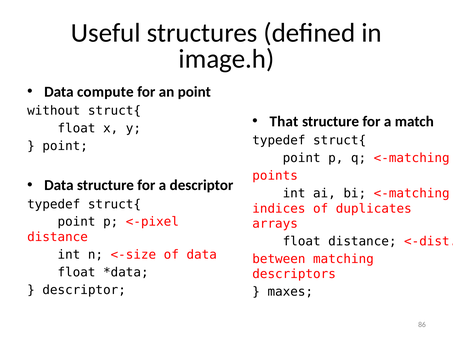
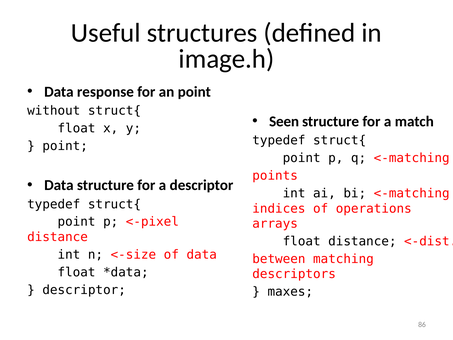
compute: compute -> response (105, 92)
That: That -> Seen (284, 121)
duplicates: duplicates -> operations (374, 208)
